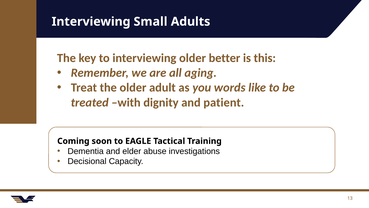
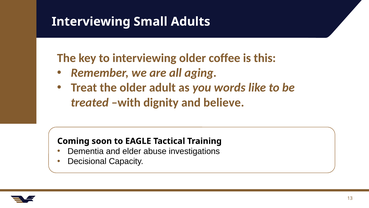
better: better -> coffee (225, 58)
patient: patient -> believe (224, 102)
